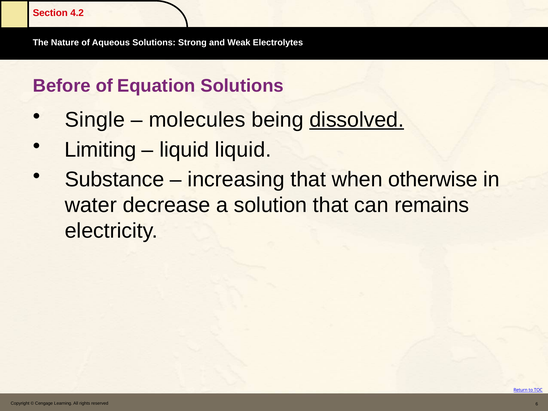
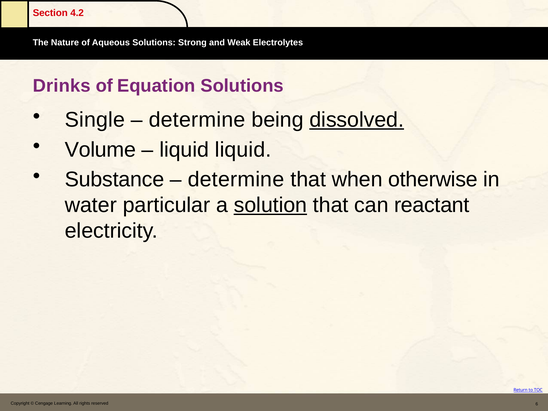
Before: Before -> Drinks (62, 86)
molecules: molecules -> determine (197, 120)
Limiting: Limiting -> Volume (100, 150)
increasing: increasing -> determine (236, 180)
decrease: decrease -> particular (166, 205)
solution underline: none -> present (270, 205)
remains: remains -> reactant (432, 205)
